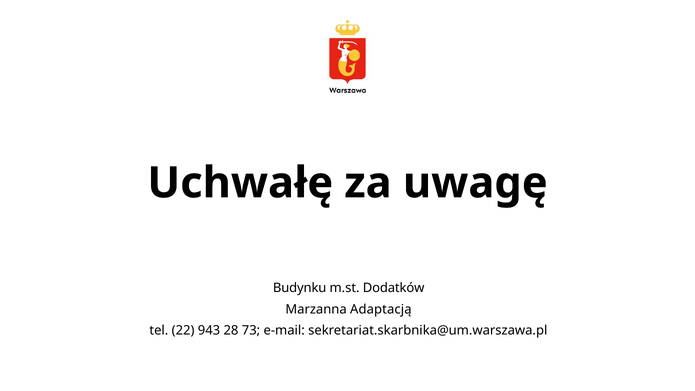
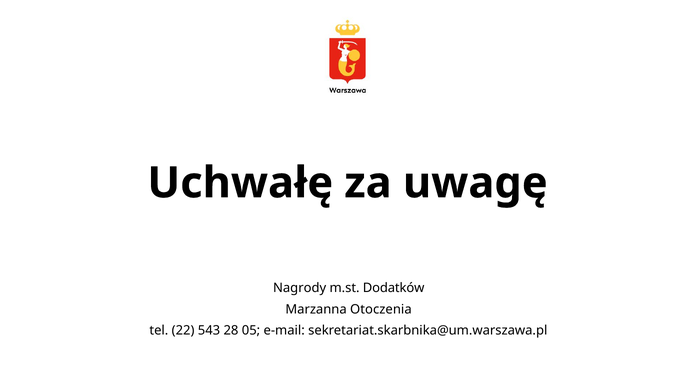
Budynku: Budynku -> Nagrody (300, 288)
Adaptacją: Adaptacją -> Otoczenia (381, 309)
943: 943 -> 543 (209, 331)
73: 73 -> 05 (251, 331)
